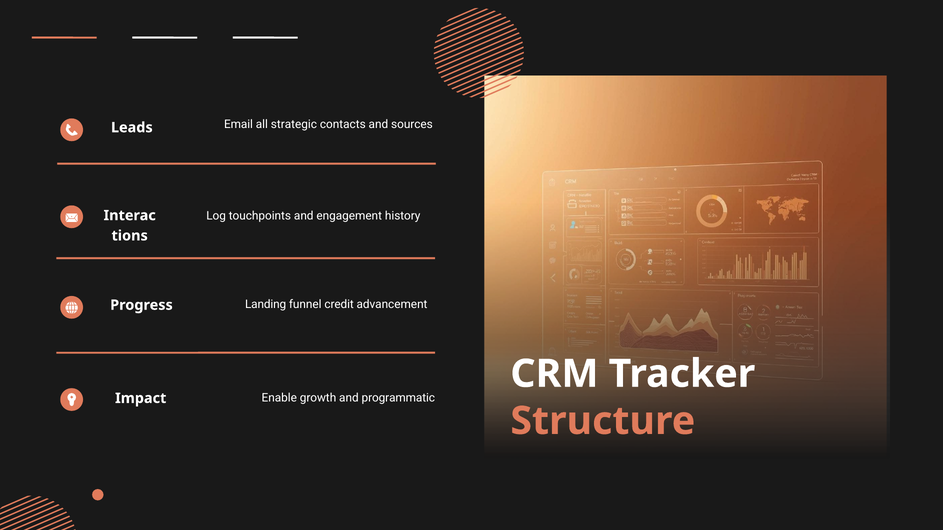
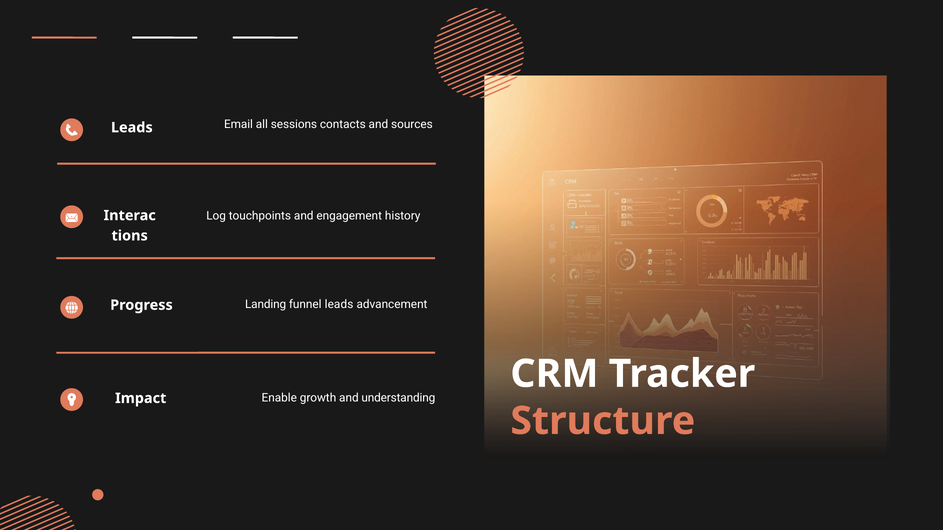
strategic: strategic -> sessions (294, 125)
funnel credit: credit -> leads (339, 305)
programmatic: programmatic -> understanding (398, 398)
